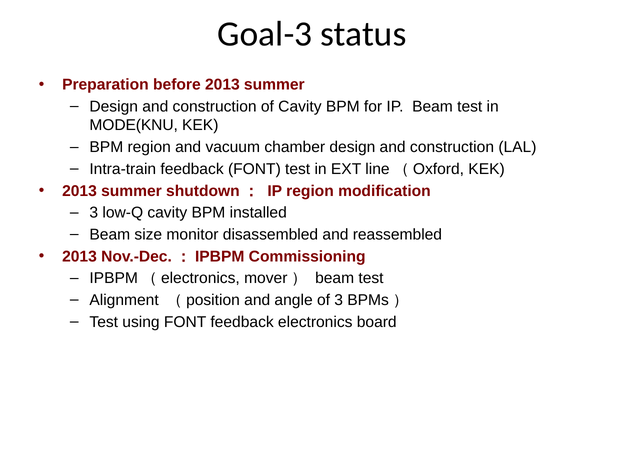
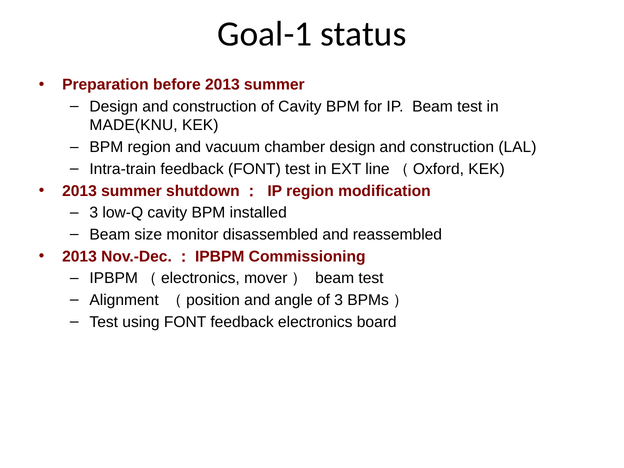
Goal-3: Goal-3 -> Goal-1 (265, 34)
MODE(KNU: MODE(KNU -> MADE(KNU (134, 125)
